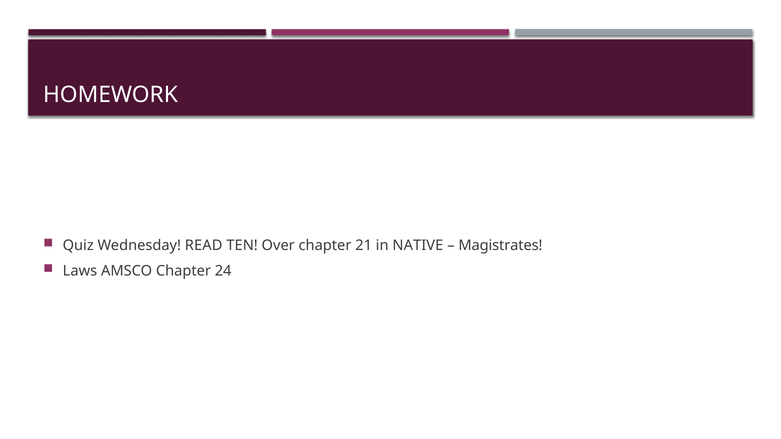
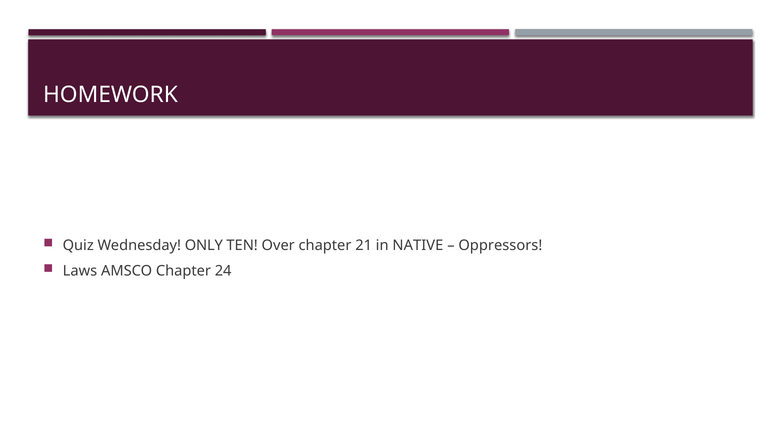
READ: READ -> ONLY (204, 246)
Magistrates: Magistrates -> Oppressors (500, 246)
